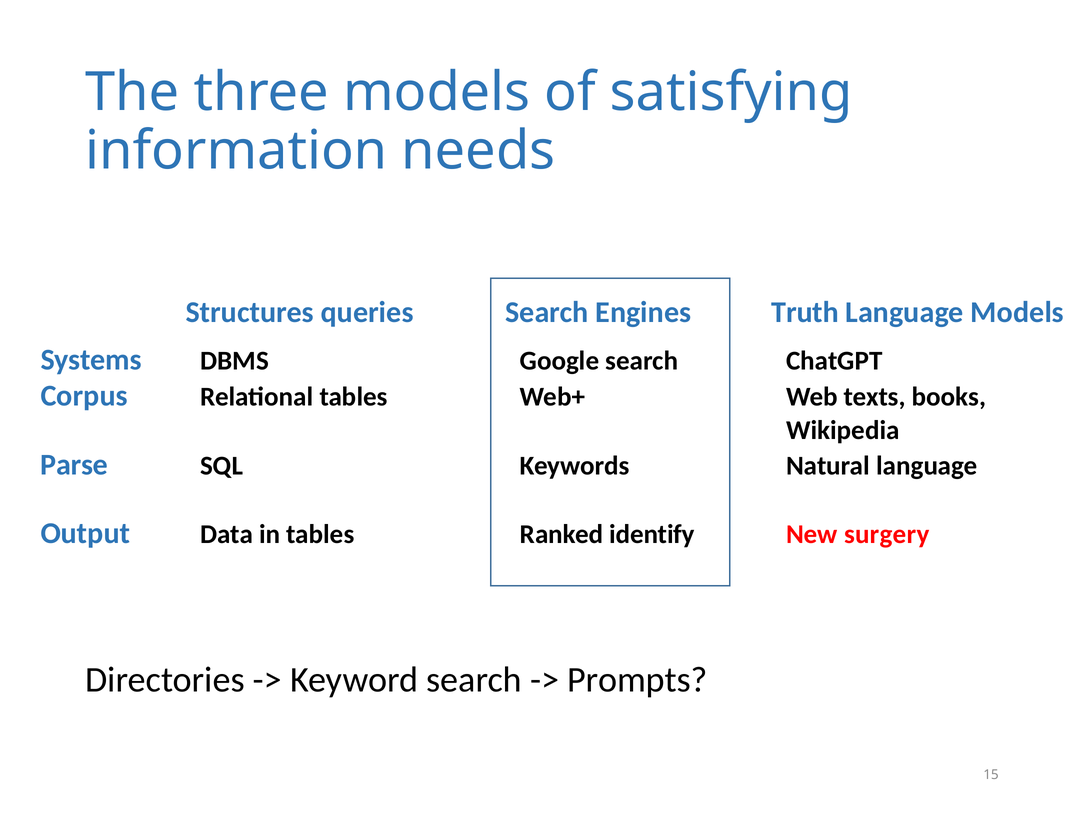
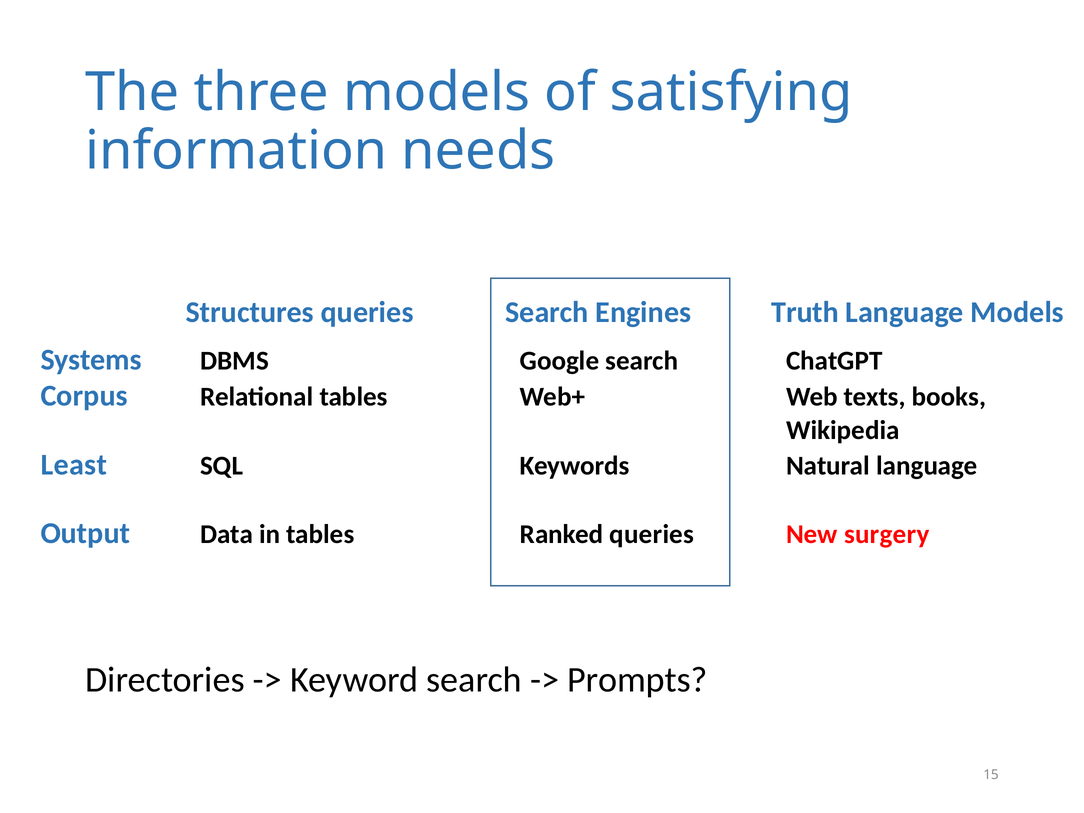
Parse: Parse -> Least (74, 465)
Ranked identify: identify -> queries (652, 534)
